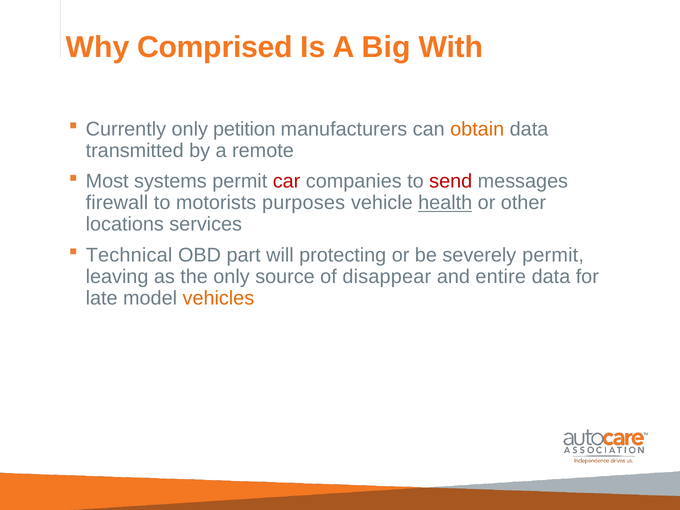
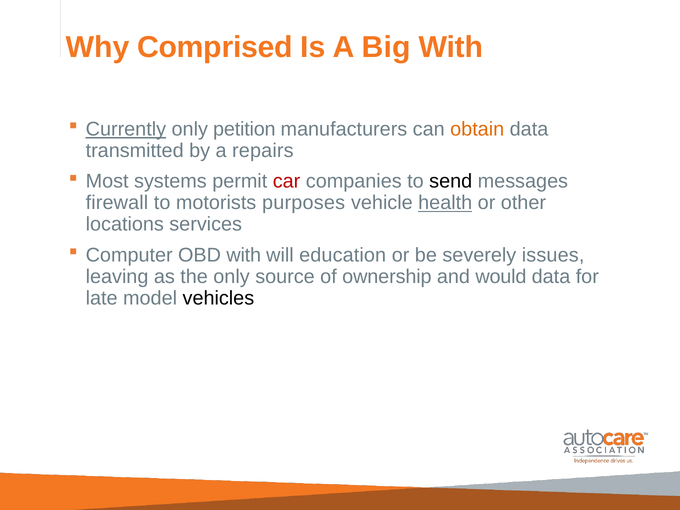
Currently underline: none -> present (126, 129)
remote: remote -> repairs (263, 151)
send colour: red -> black (451, 181)
Technical: Technical -> Computer (129, 255)
OBD part: part -> with (244, 255)
protecting: protecting -> education (343, 255)
severely permit: permit -> issues (553, 255)
disappear: disappear -> ownership (387, 277)
entire: entire -> would (501, 277)
vehicles colour: orange -> black (218, 298)
